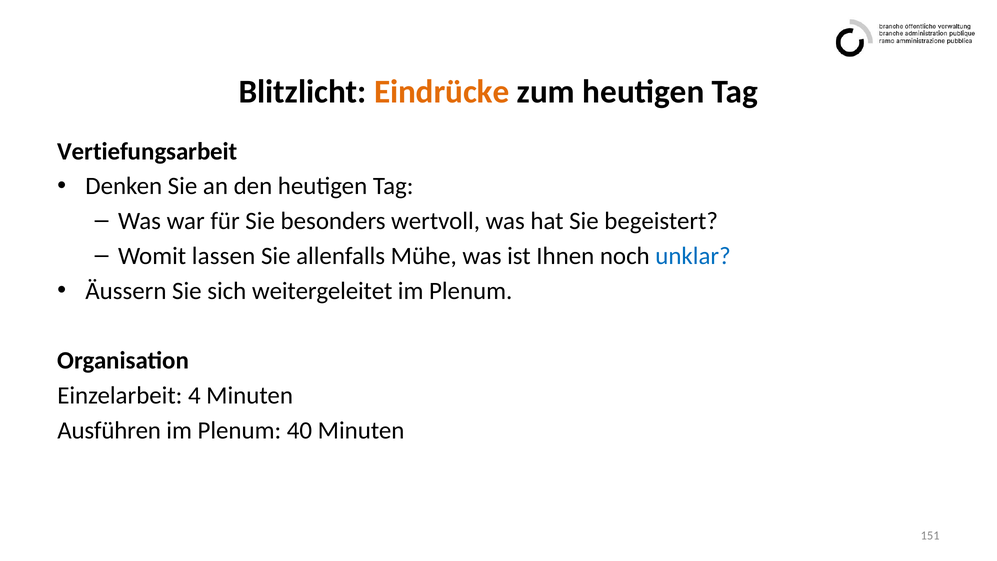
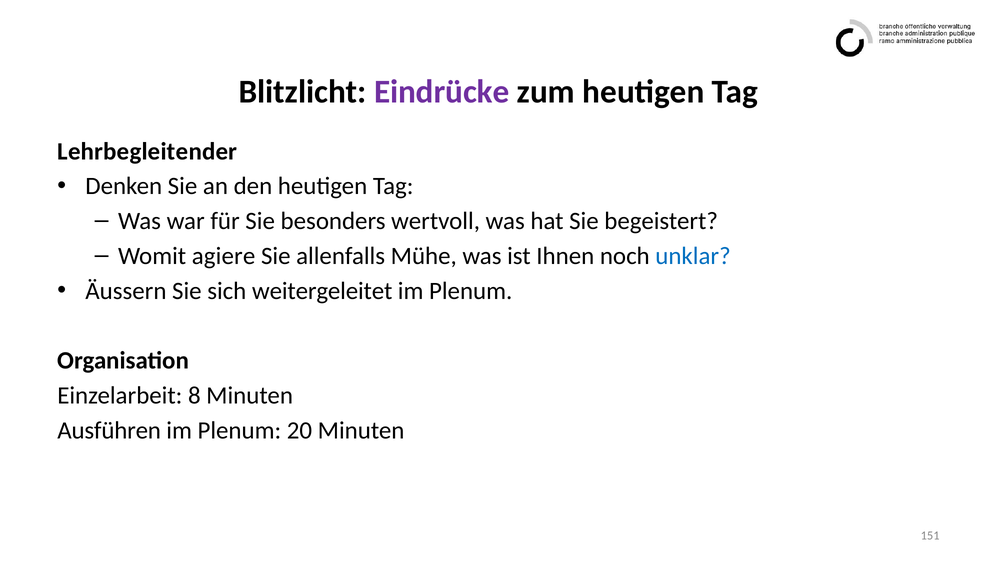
Eindrücke colour: orange -> purple (442, 92)
Vertiefungsarbeit: Vertiefungsarbeit -> Lehrbegleitender (147, 151)
lassen: lassen -> agiere (224, 256)
4: 4 -> 8 (194, 395)
40: 40 -> 20 (299, 430)
